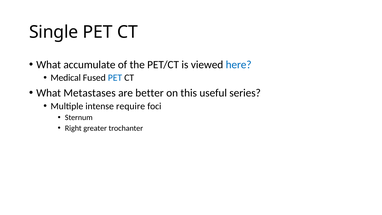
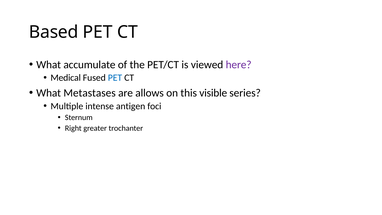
Single: Single -> Based (54, 32)
here colour: blue -> purple (239, 65)
better: better -> allows (150, 93)
useful: useful -> visible (213, 93)
require: require -> antigen (131, 106)
